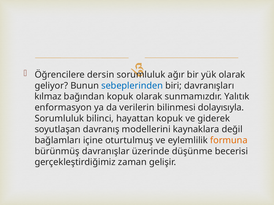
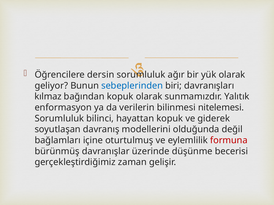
dolayısıyla: dolayısıyla -> nitelemesi (221, 108)
kaynaklara: kaynaklara -> olduğunda (196, 130)
formuna colour: orange -> red (229, 141)
